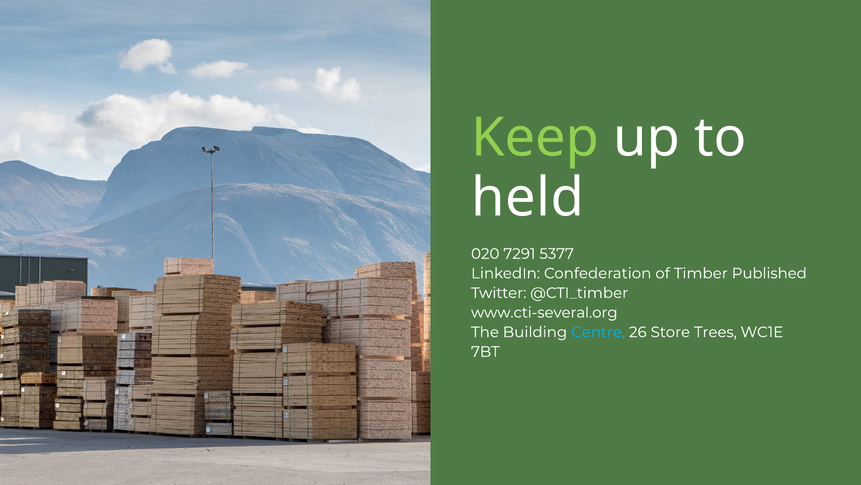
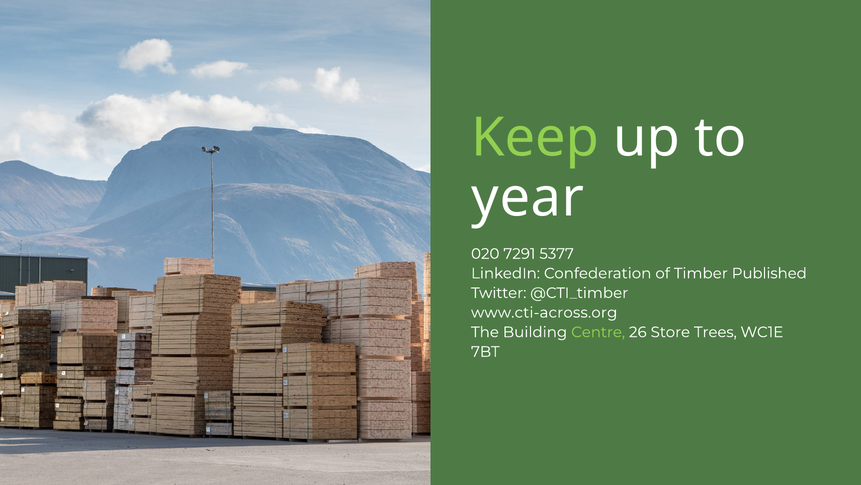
held: held -> year (528, 198)
www.cti-several.org: www.cti-several.org -> www.cti-across.org (544, 312)
Centre colour: light blue -> light green (598, 332)
